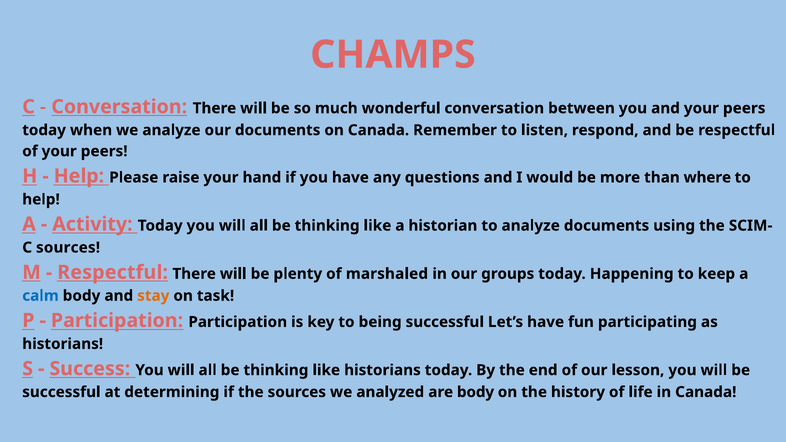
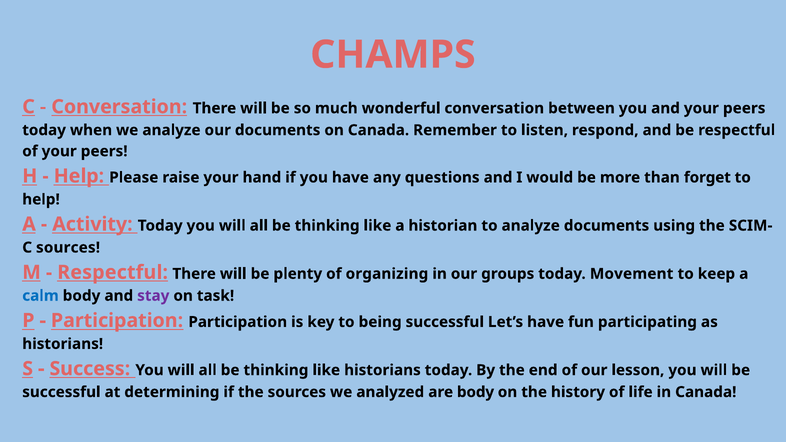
where: where -> forget (707, 177)
marshaled: marshaled -> organizing (387, 274)
Happening: Happening -> Movement (632, 274)
stay colour: orange -> purple (153, 296)
